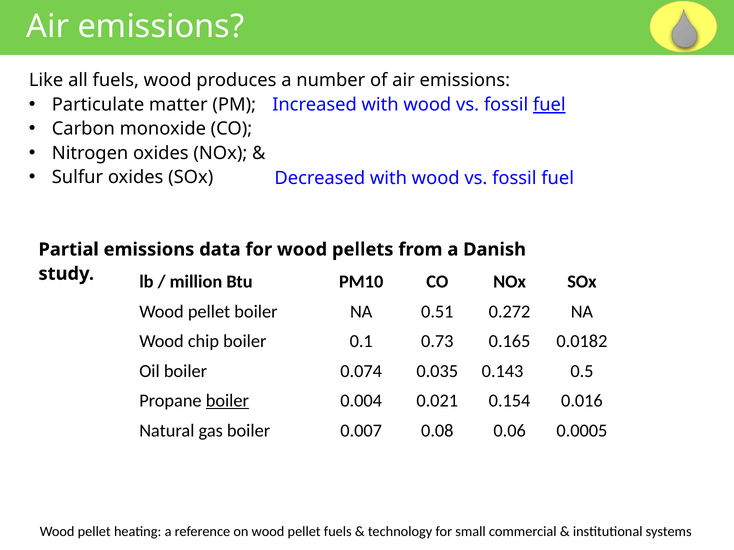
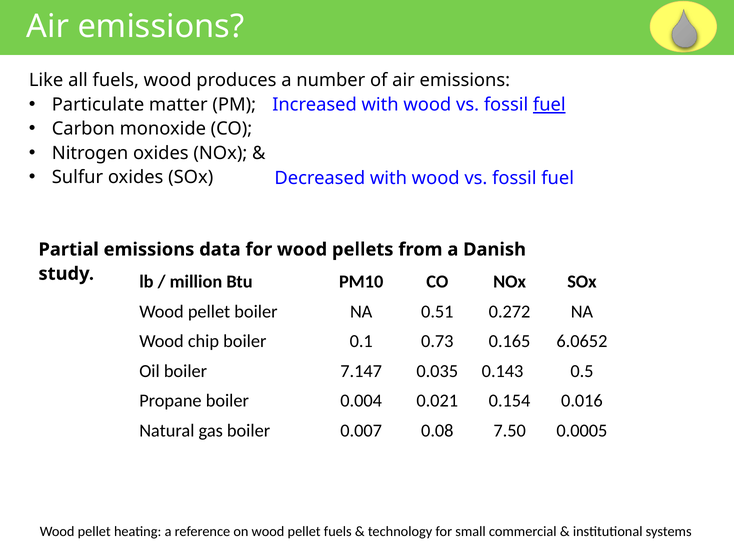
0.0182: 0.0182 -> 6.0652 (582, 342)
0.074: 0.074 -> 7.147 (361, 371)
boiler underline: present -> none (227, 401)
0.06: 0.06 -> 7.50 (510, 431)
